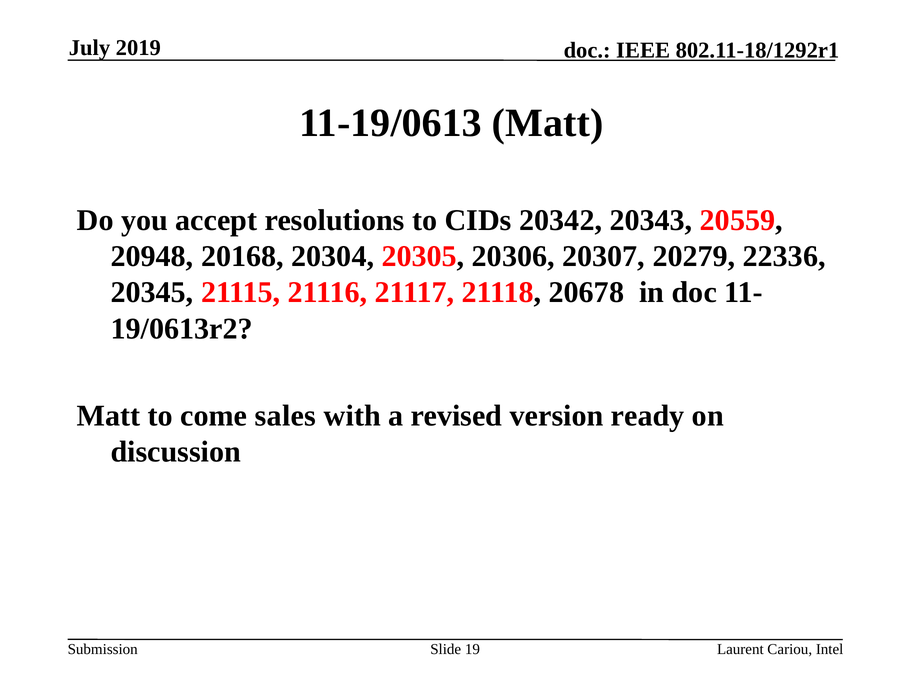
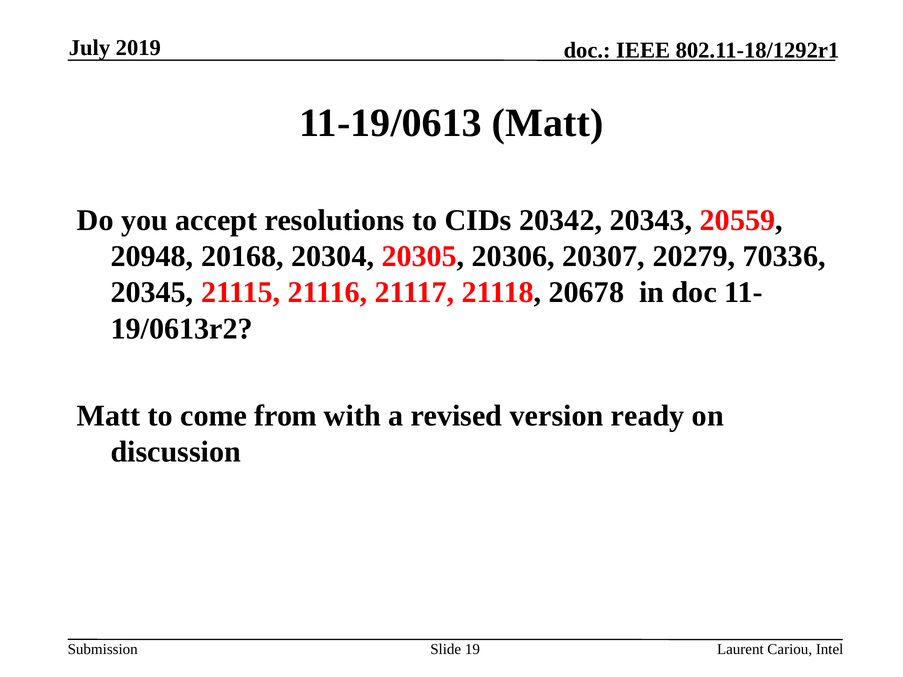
22336: 22336 -> 70336 (784, 256)
sales: sales -> from (286, 416)
